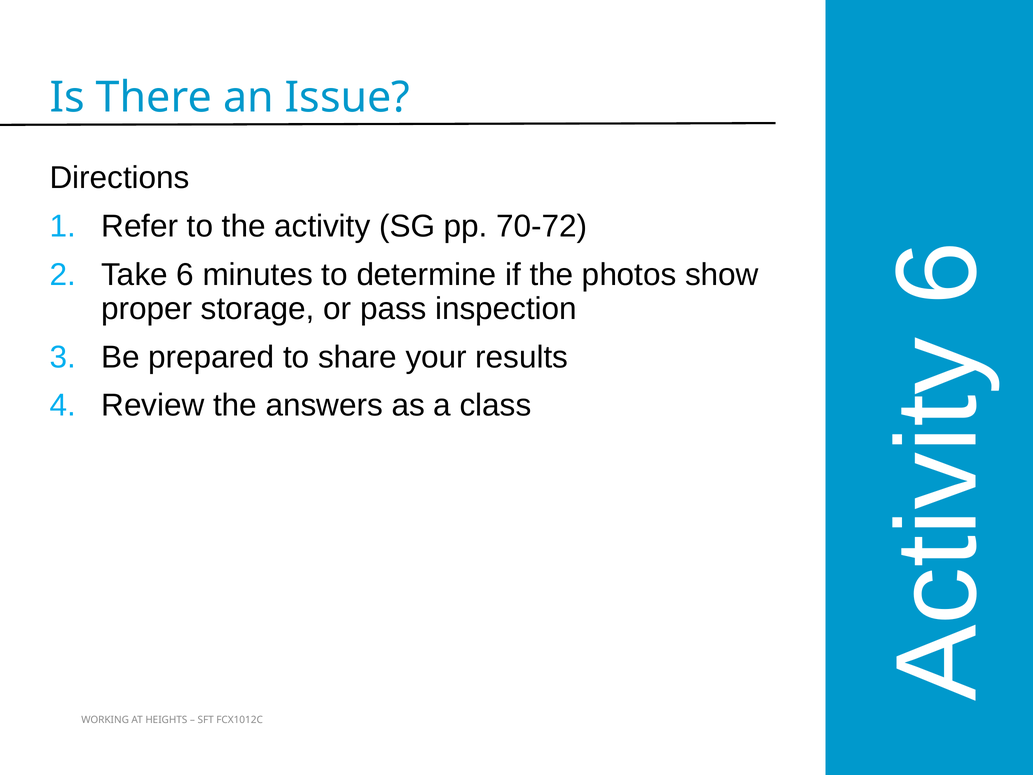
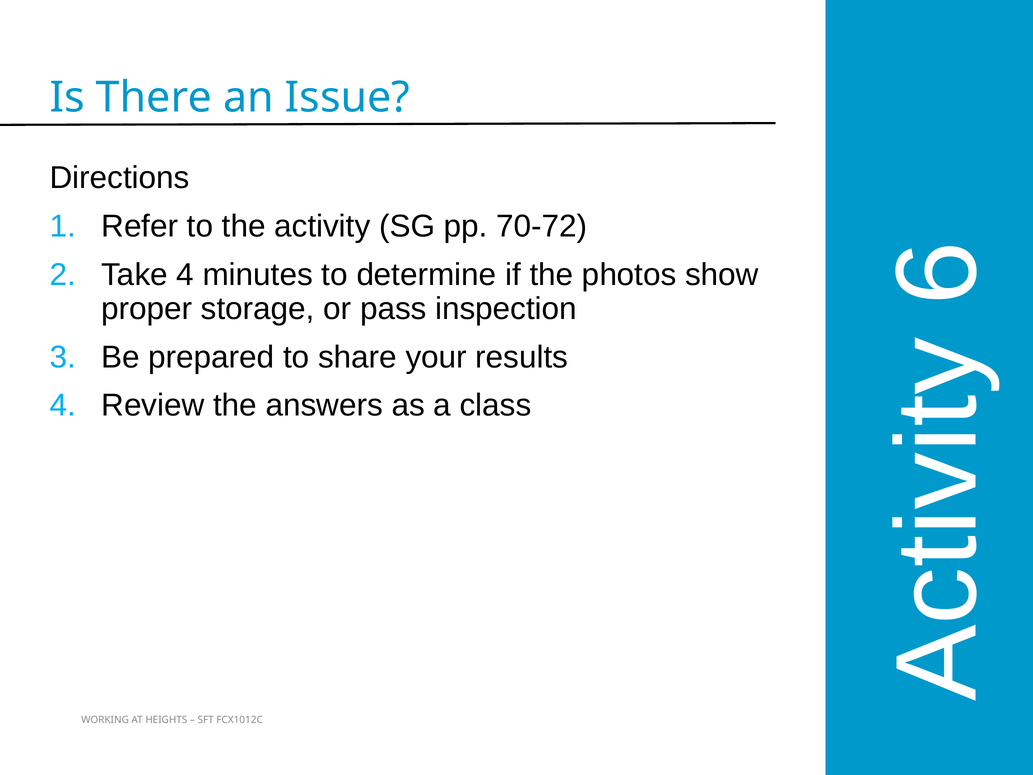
Take 6: 6 -> 4 (185, 275)
